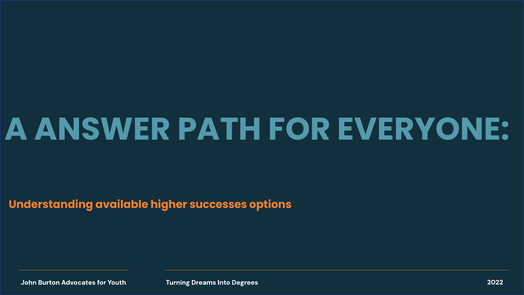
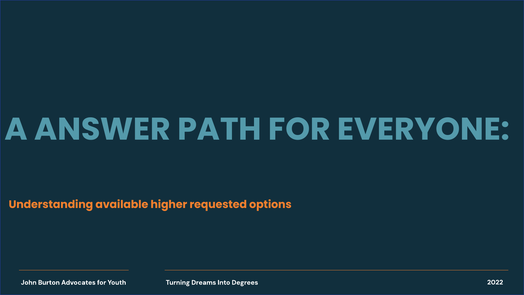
successes: successes -> requested (218, 205)
